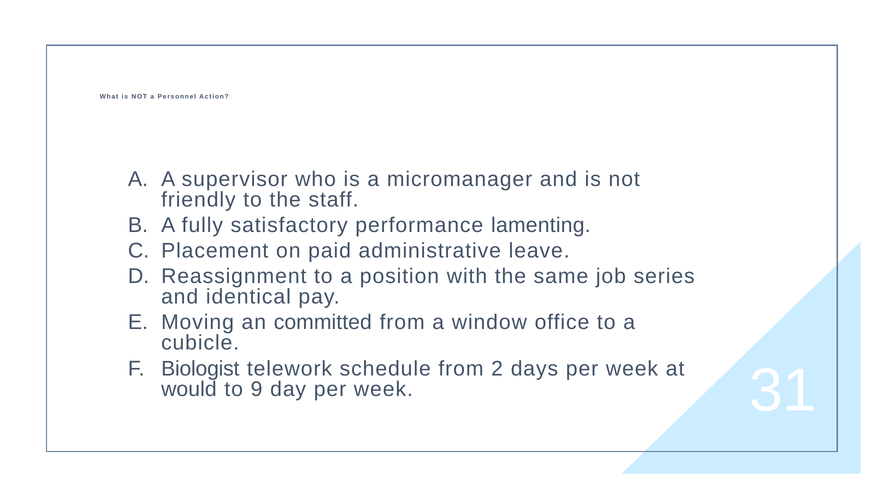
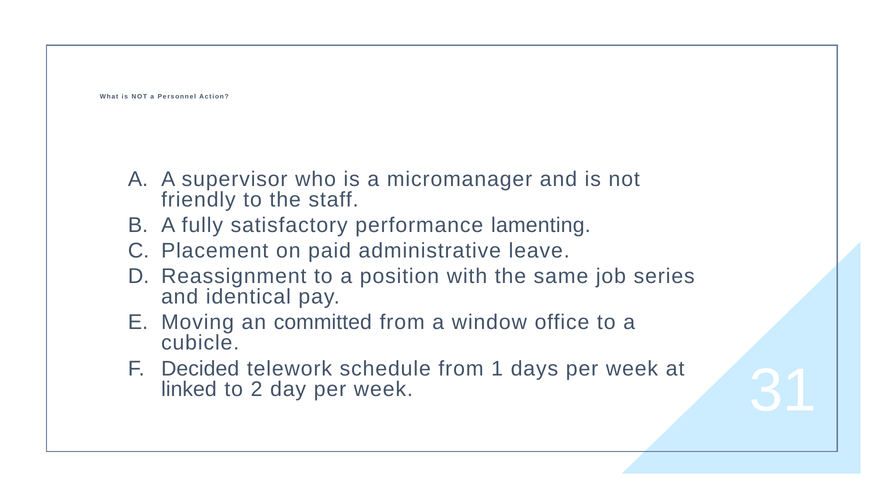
Biologist: Biologist -> Decided (200, 369)
2: 2 -> 1 (497, 369)
would: would -> linked (189, 389)
9: 9 -> 2 (257, 389)
